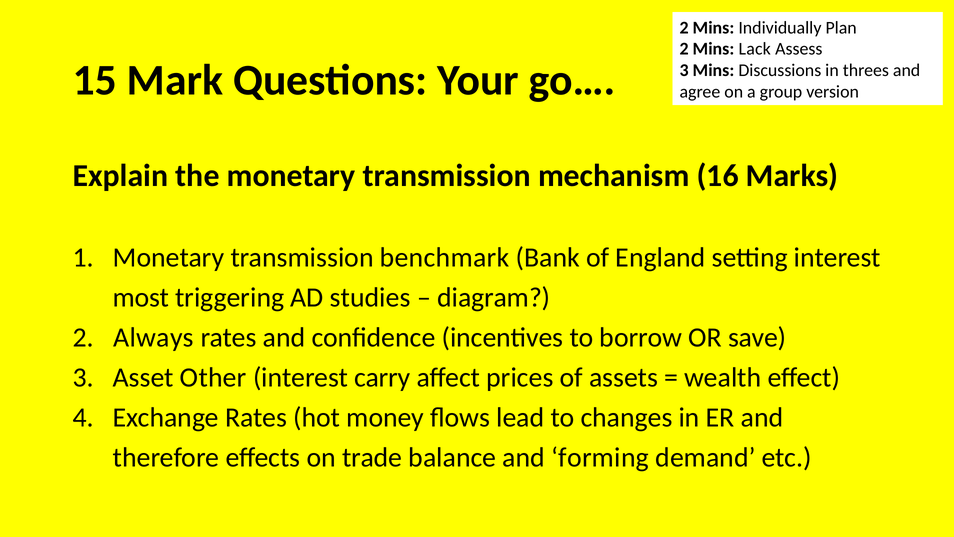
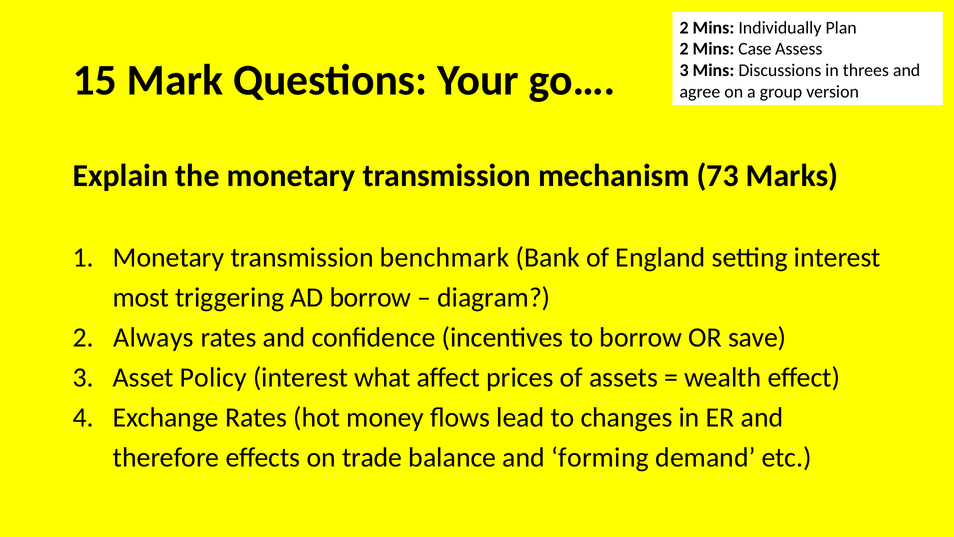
Lack: Lack -> Case (755, 49)
16: 16 -> 73 (718, 175)
AD studies: studies -> borrow (370, 297)
Other: Other -> Policy (213, 377)
carry: carry -> what (382, 377)
